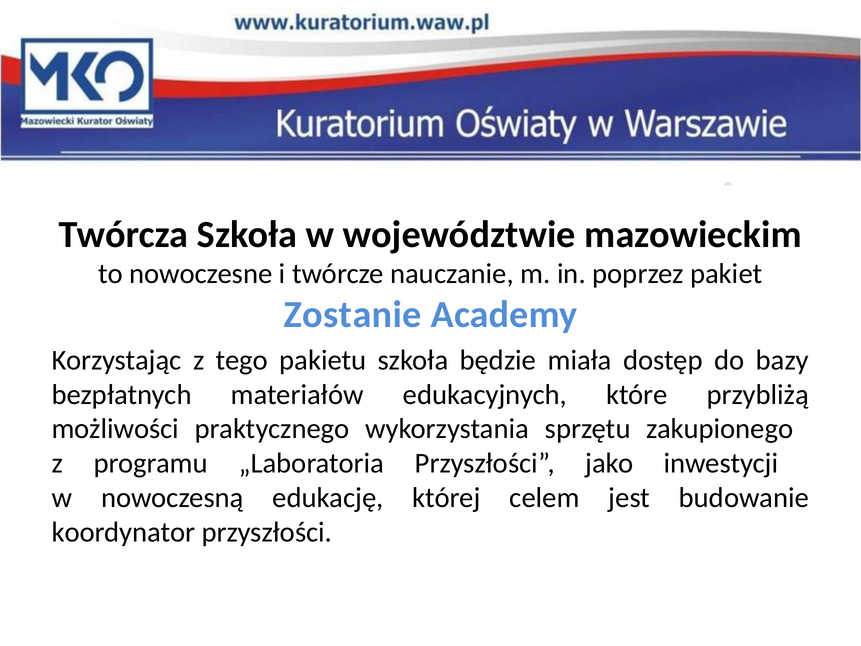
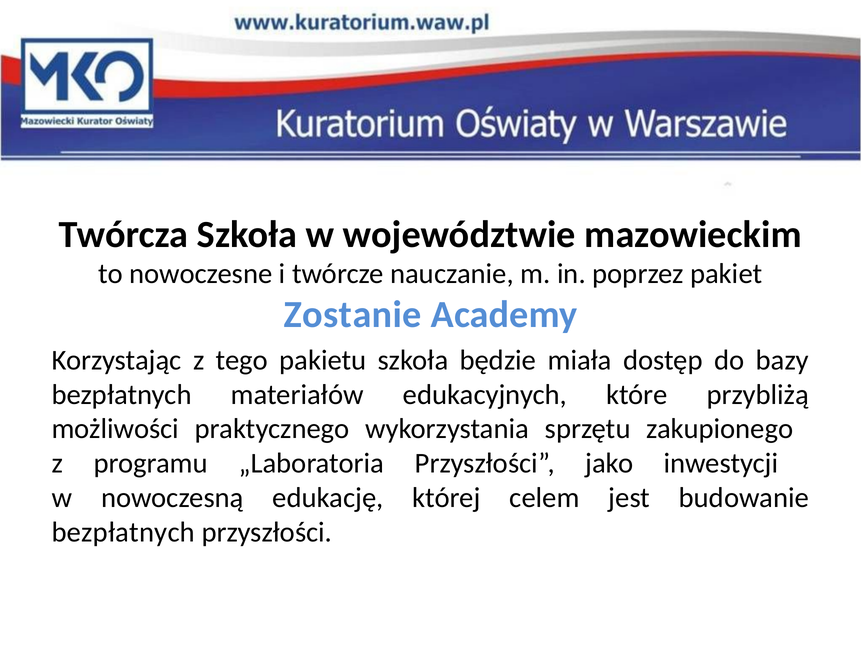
koordynator: koordynator -> bezpłatnych (123, 532)
